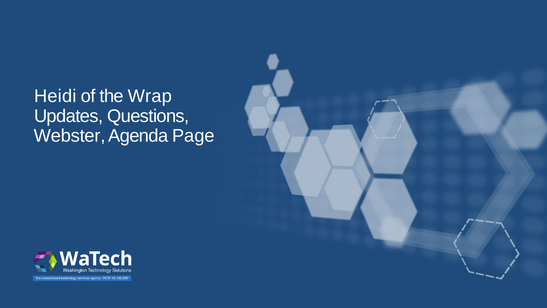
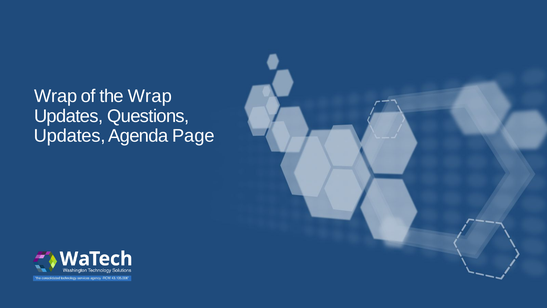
Heidi: Heidi -> Wrap (56, 96)
Webster: Webster -> Updates (70, 136)
